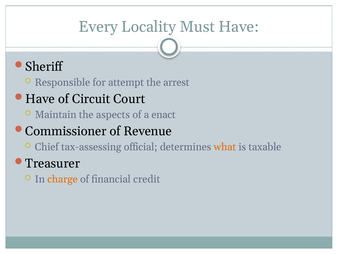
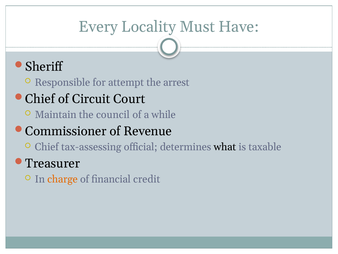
Have: Have -> Chief (40, 99)
aspects: aspects -> council (113, 115)
enact: enact -> while (164, 115)
what colour: orange -> black (225, 147)
